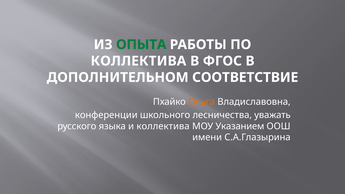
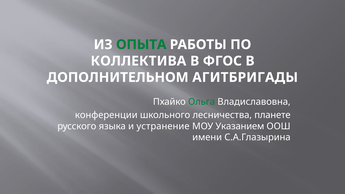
СООТВЕТСТВИЕ: СООТВЕТСТВИЕ -> АГИТБРИГАДЫ (245, 77)
Ольга colour: orange -> green (202, 102)
уважать: уважать -> планете (272, 115)
и коллектива: коллектива -> устранение (163, 126)
